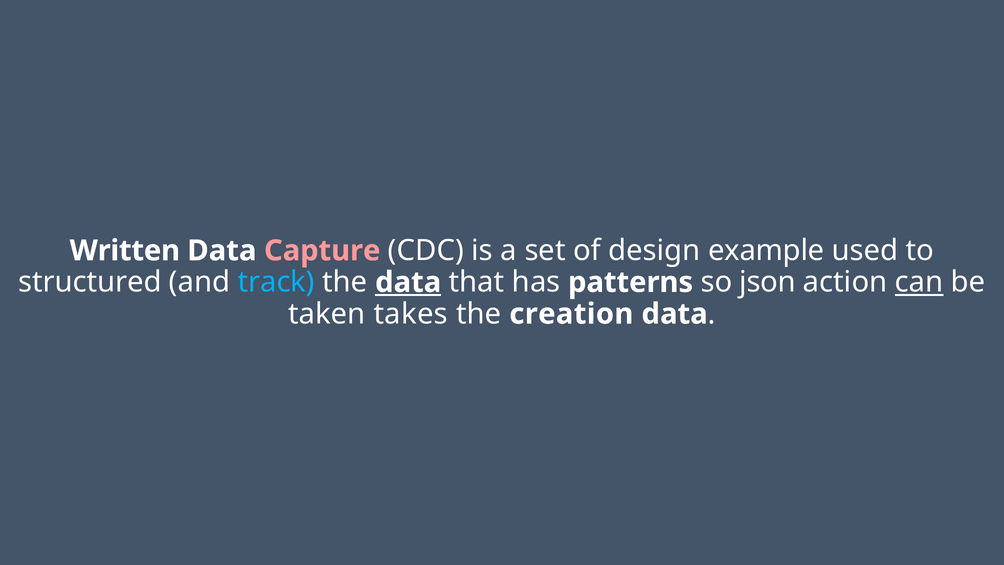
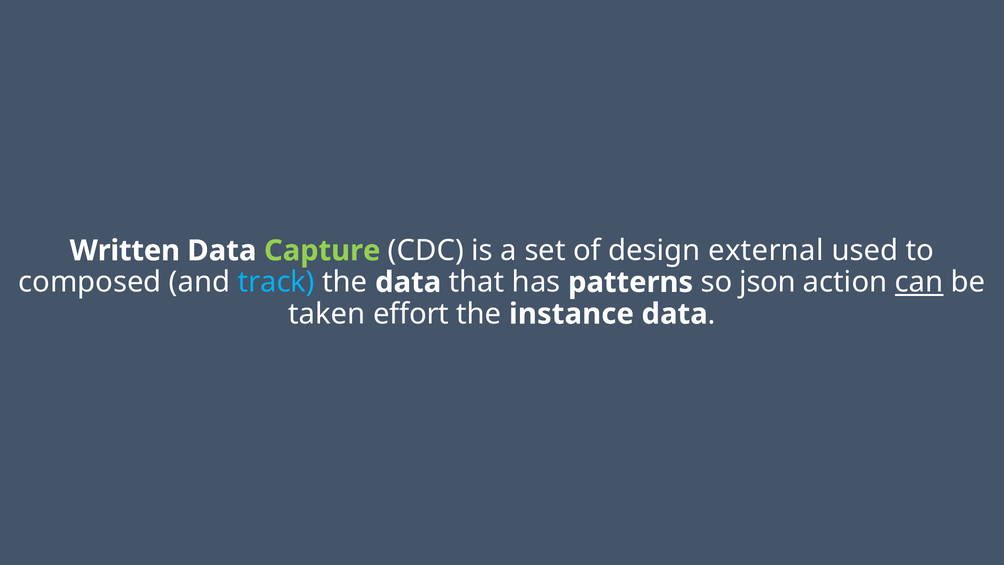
Capture colour: pink -> light green (322, 251)
example: example -> external (766, 251)
structured: structured -> composed (90, 282)
data underline: present -> none (408, 282)
takes: takes -> effort (411, 314)
creation: creation -> instance (571, 314)
